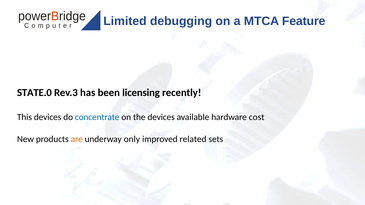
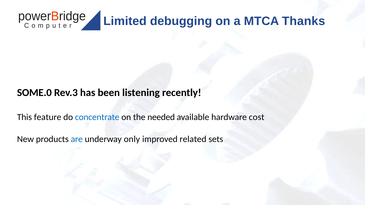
Feature: Feature -> Thanks (304, 21)
STATE.0: STATE.0 -> SOME.0 (34, 93)
licensing: licensing -> listening (141, 93)
This devices: devices -> feature (48, 117)
the devices: devices -> needed (161, 117)
are colour: orange -> blue (77, 139)
